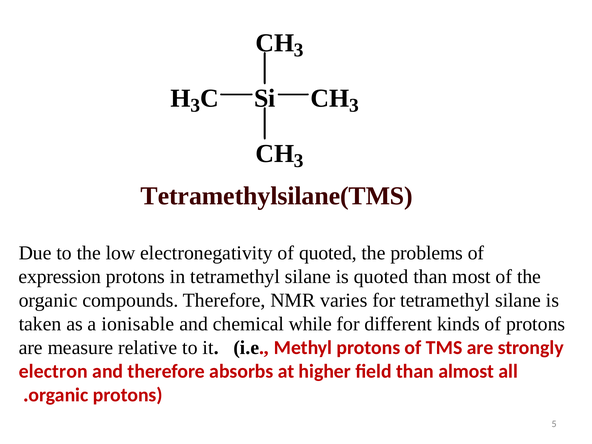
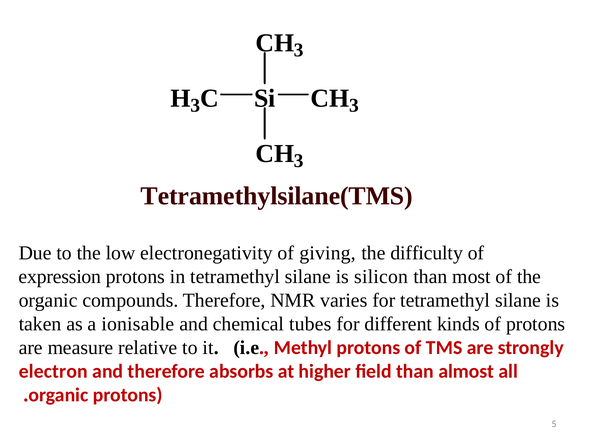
of quoted: quoted -> giving (328, 253)
problems: problems -> difficulty (427, 253)
is quoted: quoted -> silicon (381, 277)
while: while -> tubes (310, 324)
